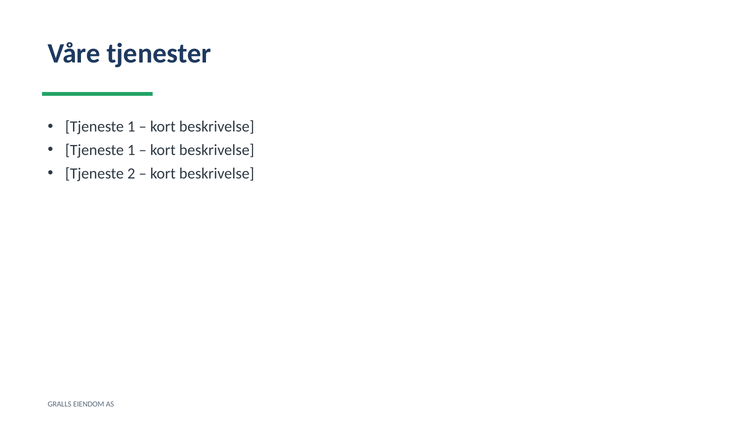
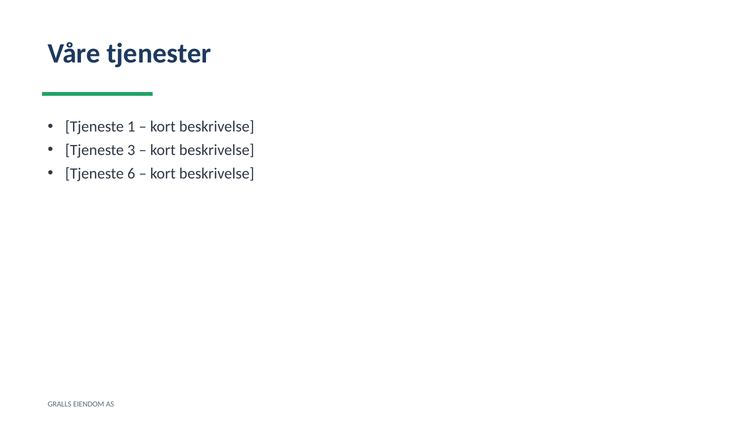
1: 1 -> 3 (131, 150)
2: 2 -> 6 (131, 174)
